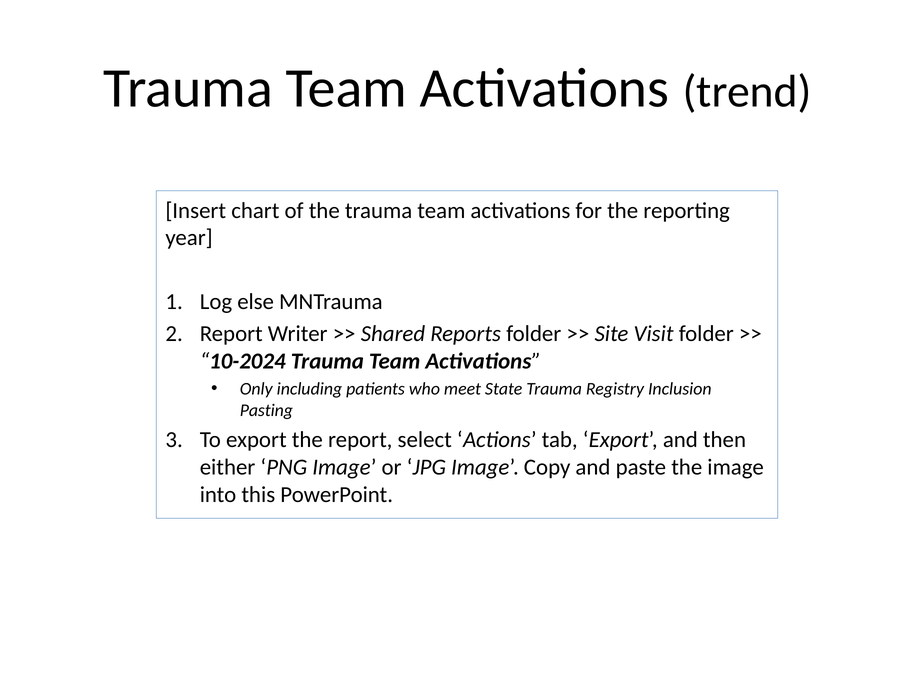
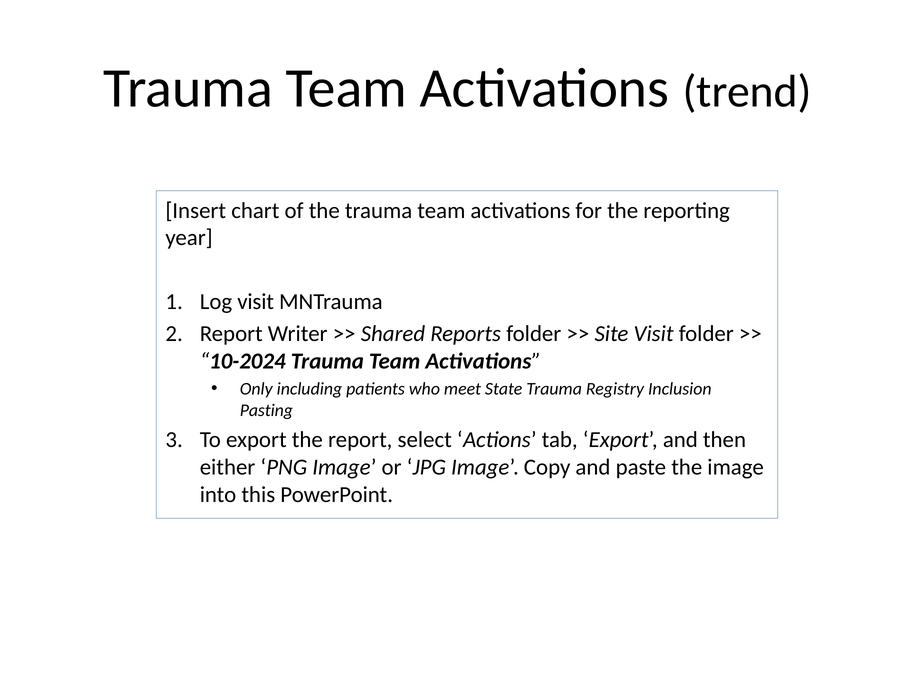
Log else: else -> visit (256, 302)
